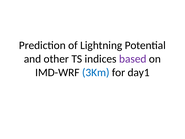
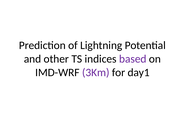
3Km colour: blue -> purple (96, 72)
